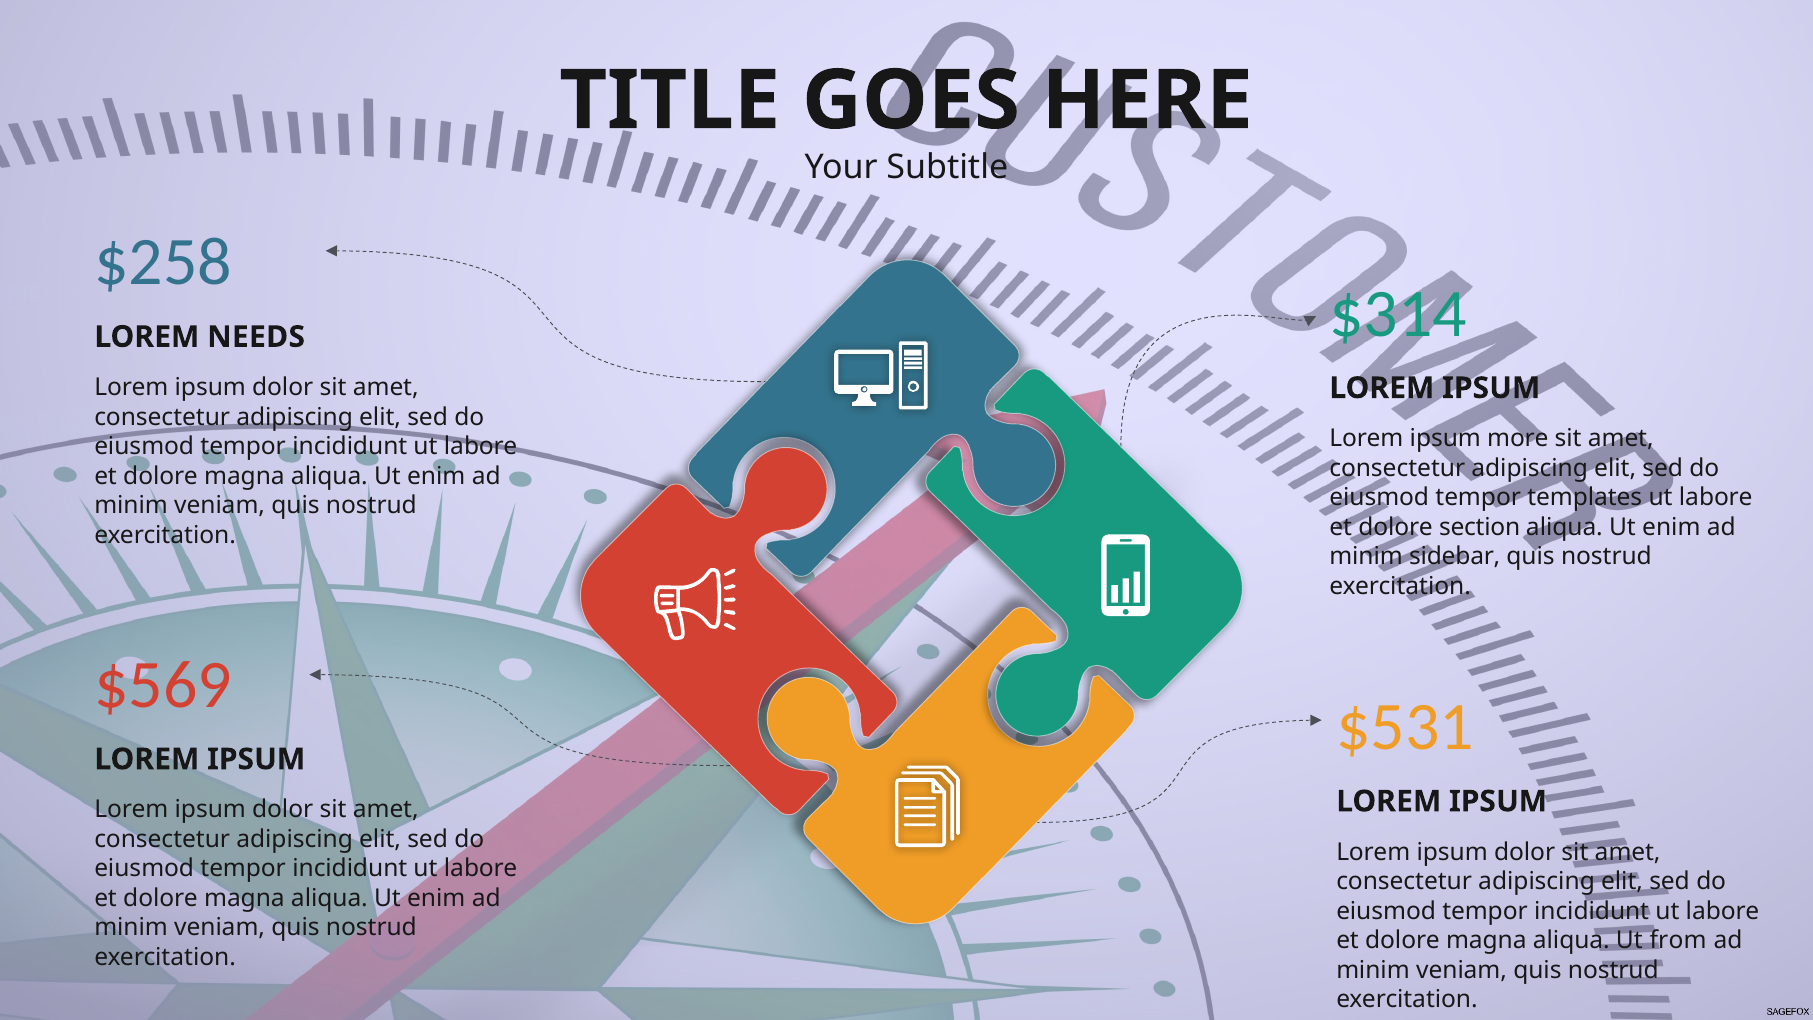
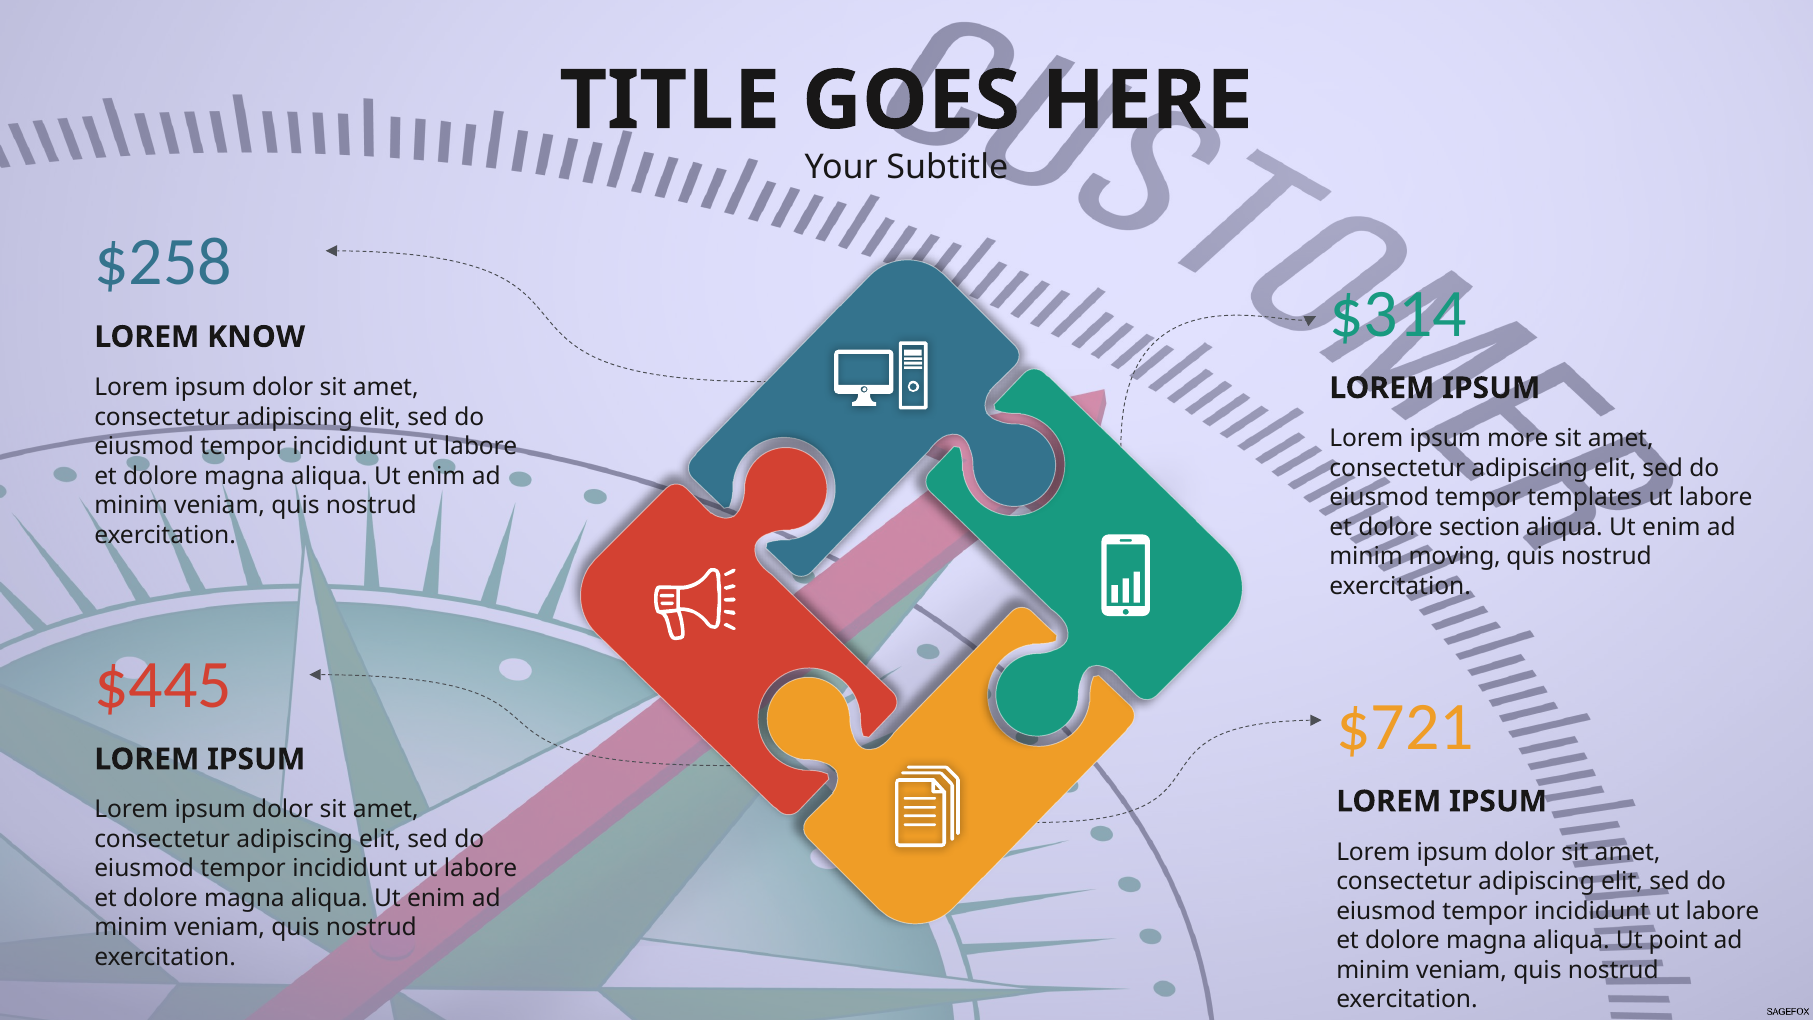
NEEDS: NEEDS -> KNOW (256, 337)
sidebar: sidebar -> moving (1455, 557)
$569: $569 -> $445 (163, 685)
$531: $531 -> $721 (1405, 727)
from: from -> point (1678, 940)
